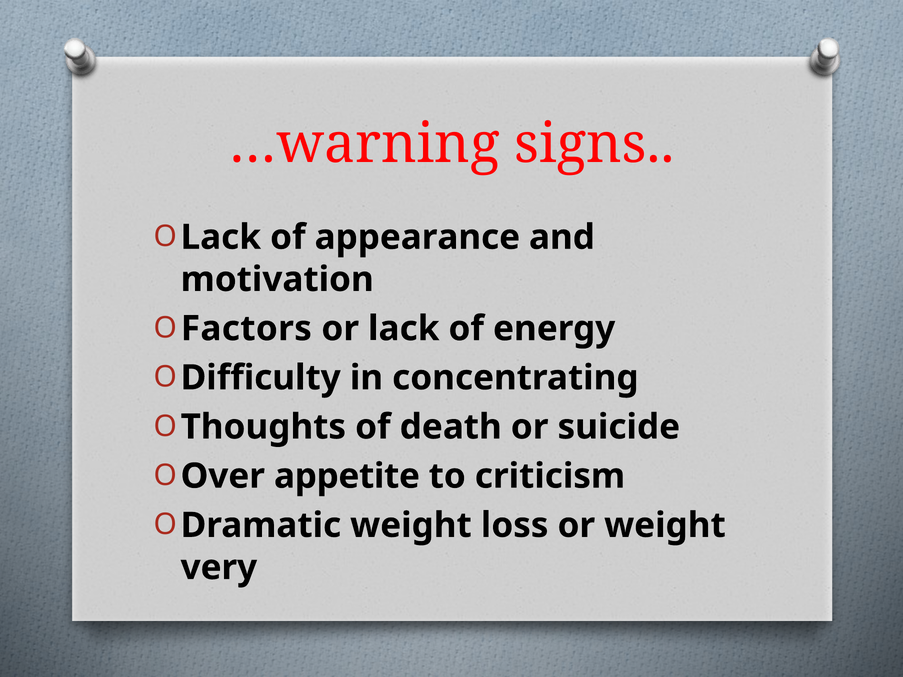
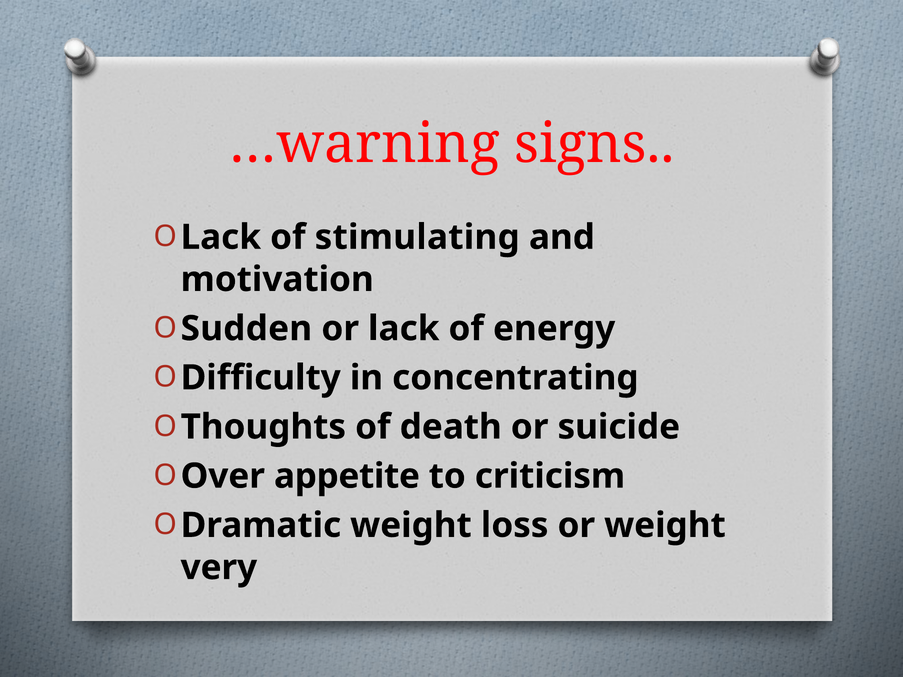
appearance: appearance -> stimulating (417, 237)
Factors: Factors -> Sudden (246, 329)
